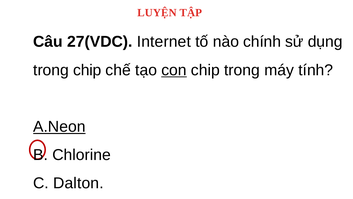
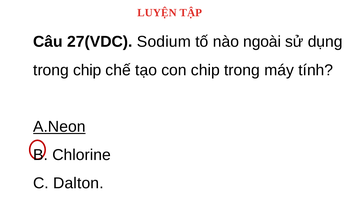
Internet: Internet -> Sodium (164, 42)
chính: chính -> ngoài (262, 42)
con underline: present -> none (174, 70)
